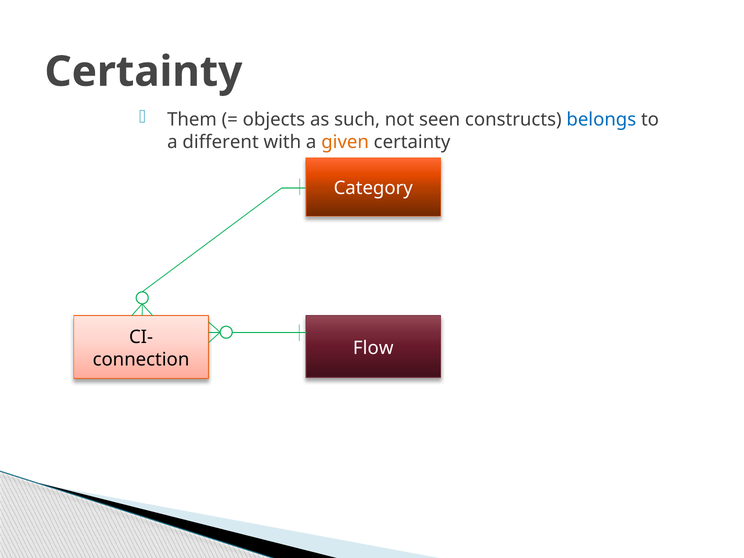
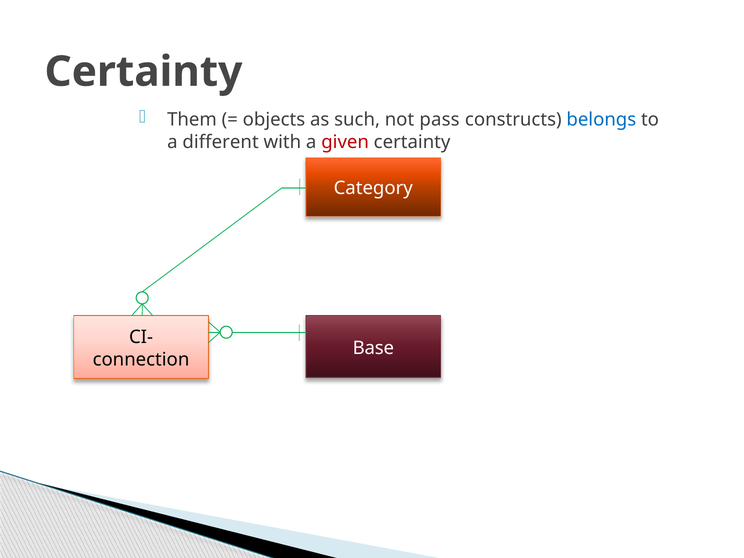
seen: seen -> pass (440, 120)
given colour: orange -> red (345, 142)
Flow: Flow -> Base (373, 348)
